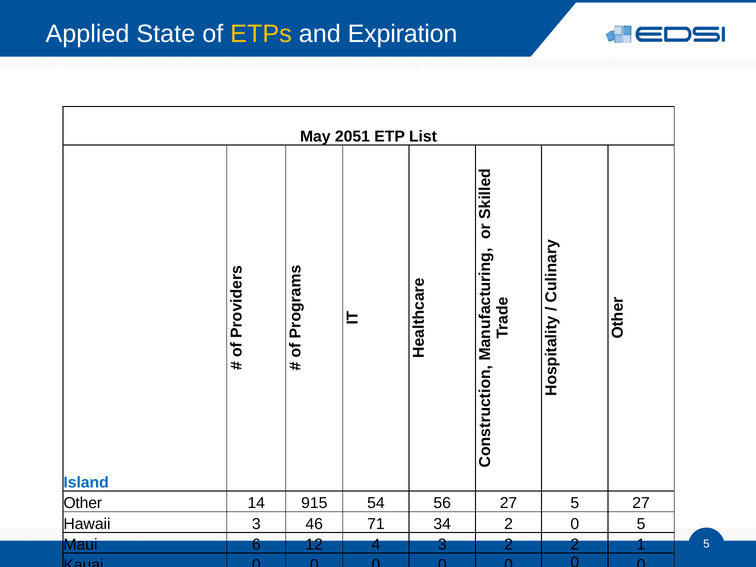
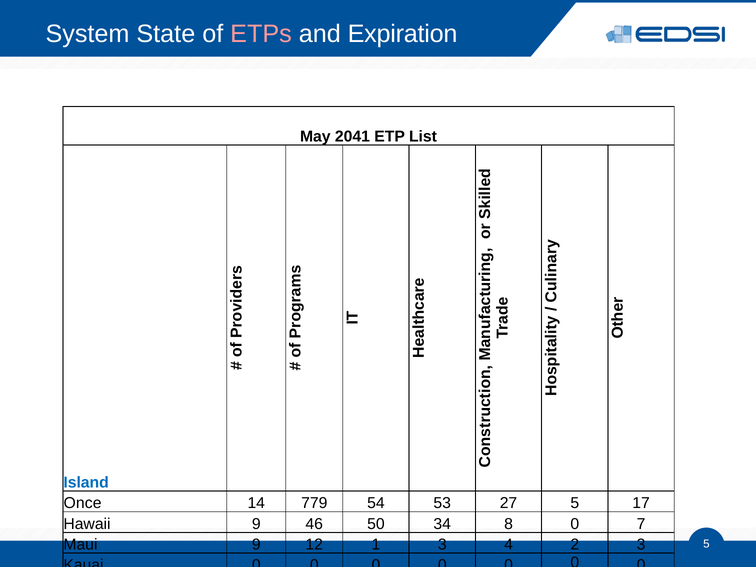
Applied: Applied -> System (87, 34)
ETPs colour: yellow -> pink (261, 34)
2051: 2051 -> 2041 (352, 136)
Other: Other -> Once (83, 503)
915: 915 -> 779 (314, 503)
56: 56 -> 53 (442, 503)
5 27: 27 -> 17 (641, 503)
Hawaii 3: 3 -> 9 (256, 524)
71: 71 -> 50 (376, 524)
34 2: 2 -> 8 (509, 524)
0 5: 5 -> 7 (641, 524)
Maui 6: 6 -> 9 (256, 545)
4: 4 -> 1 (376, 545)
3 2: 2 -> 4 (509, 545)
2 1: 1 -> 3 (641, 545)
